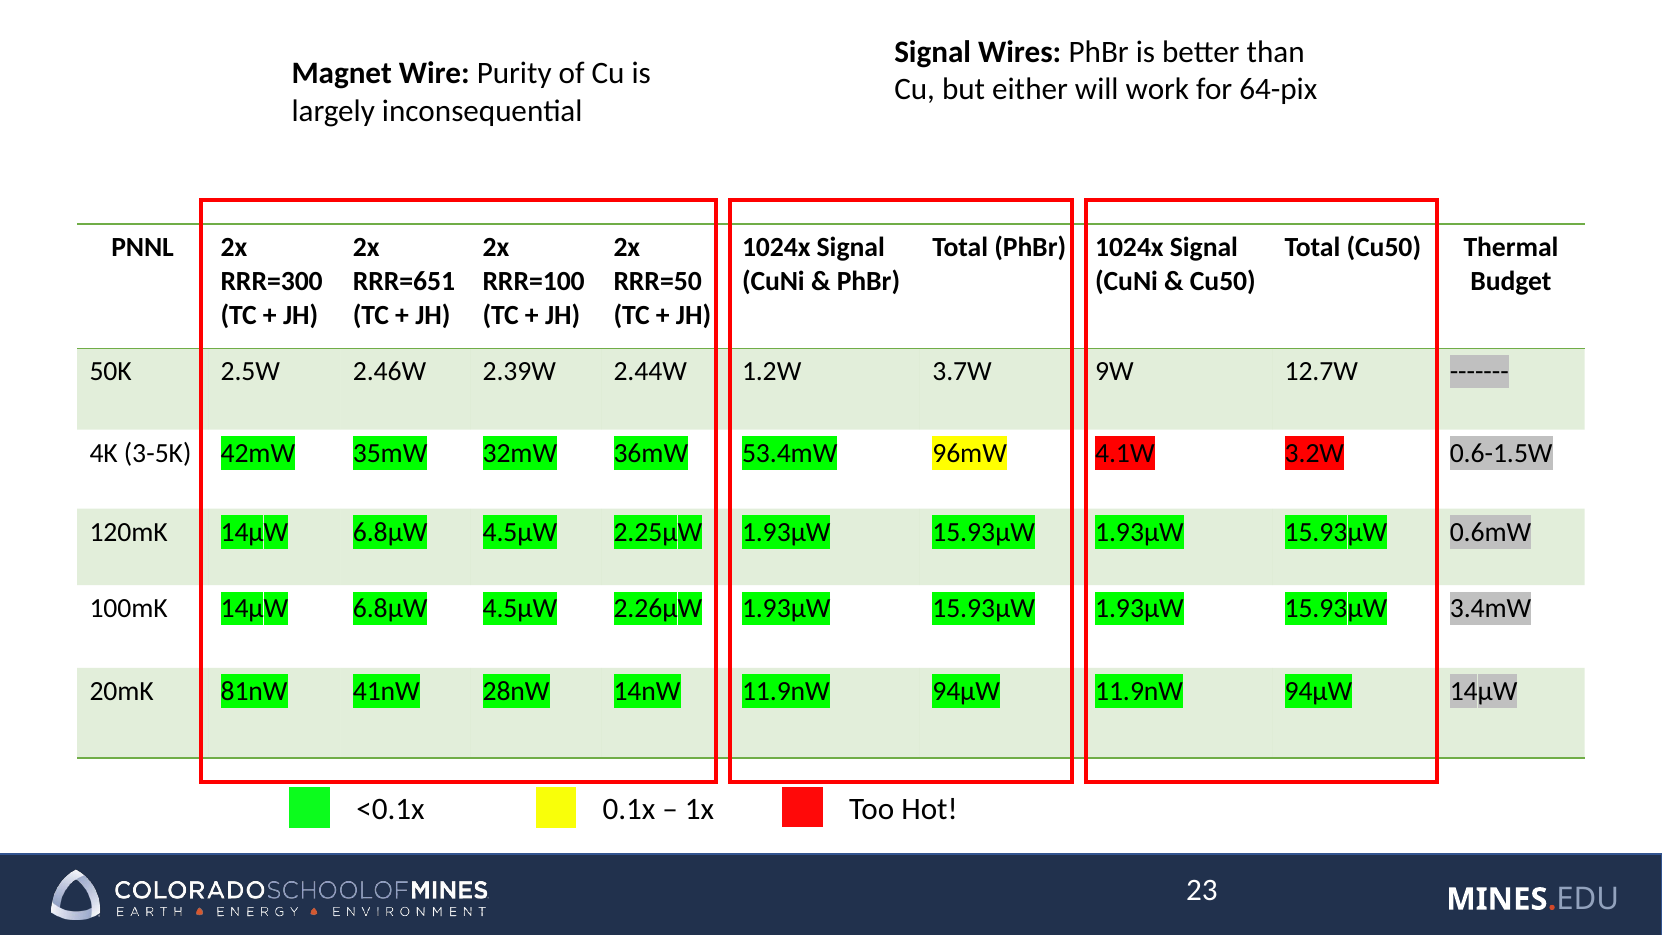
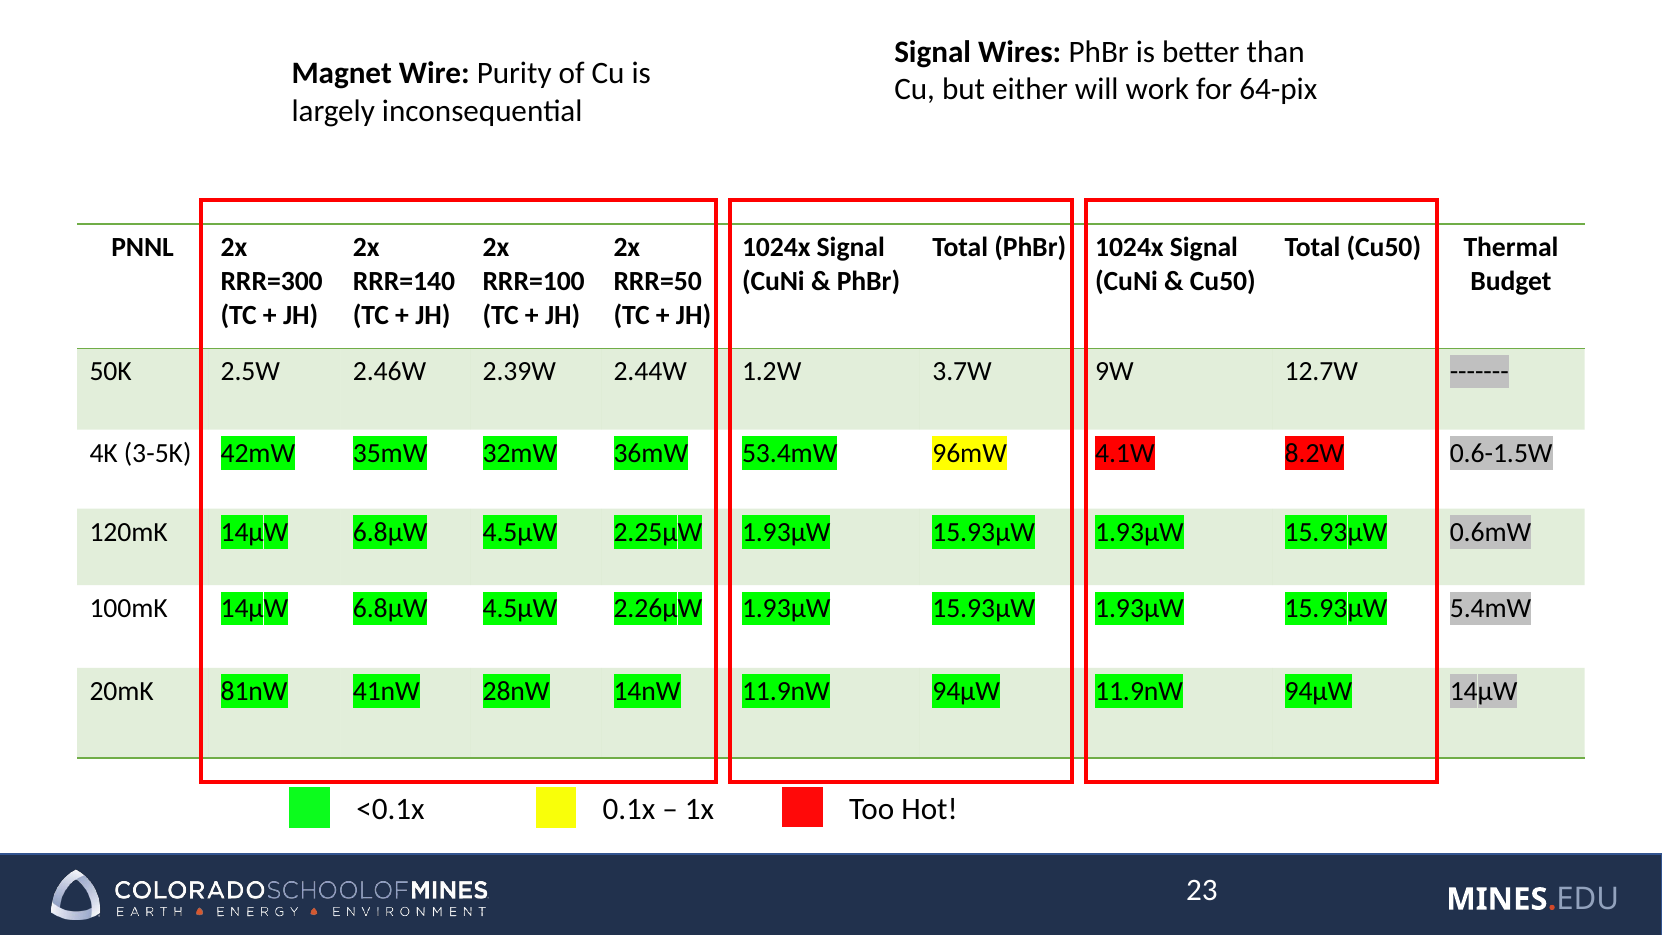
RRR=651: RRR=651 -> RRR=140 (404, 281)
3.2W: 3.2W -> 8.2W (1314, 453)
3.4mW: 3.4mW -> 5.4mW (1491, 609)
